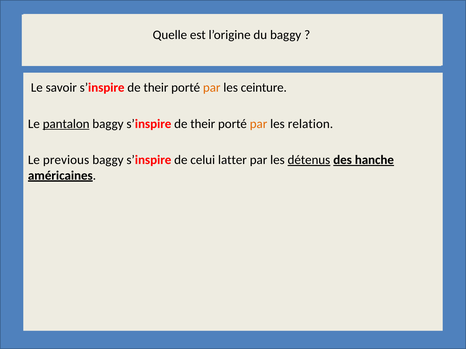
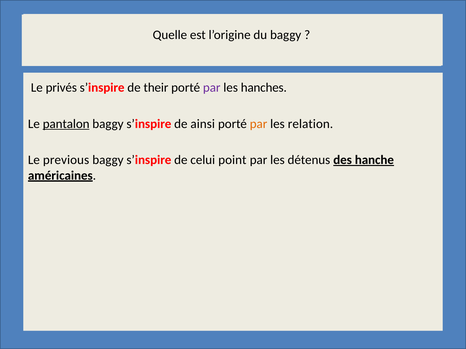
Le savoir: savoir -> privés (61, 88)
par colour: orange -> purple (212, 88)
ceinture: ceinture -> hanches (264, 88)
baggy s’inspire de their: their -> ainsi (203, 124)
latter: latter -> point (232, 160)
détenus underline: present -> none (309, 160)
